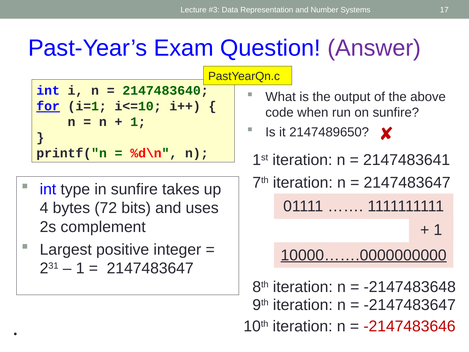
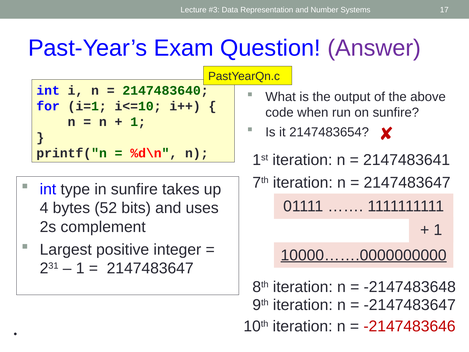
for underline: present -> none (48, 106)
2147489650: 2147489650 -> 2147483654 (329, 132)
72: 72 -> 52 (106, 208)
